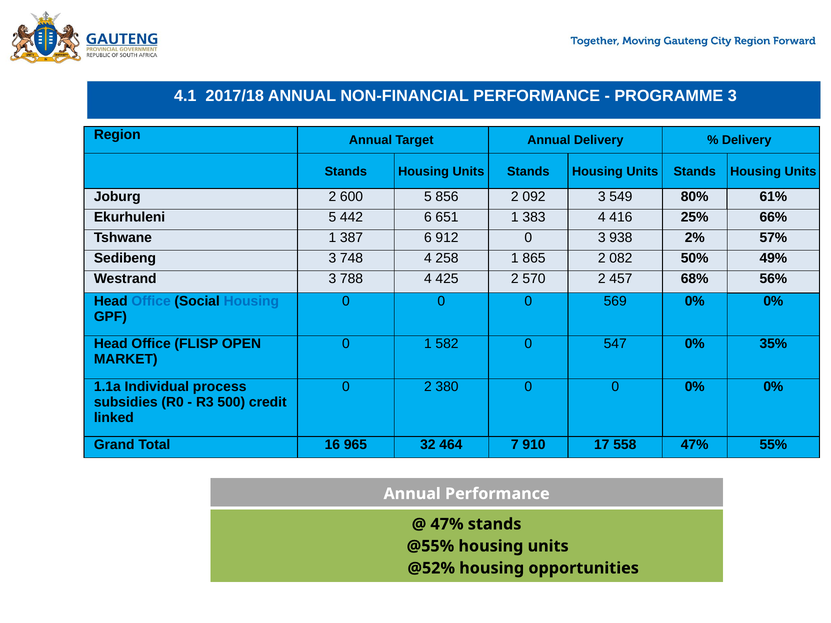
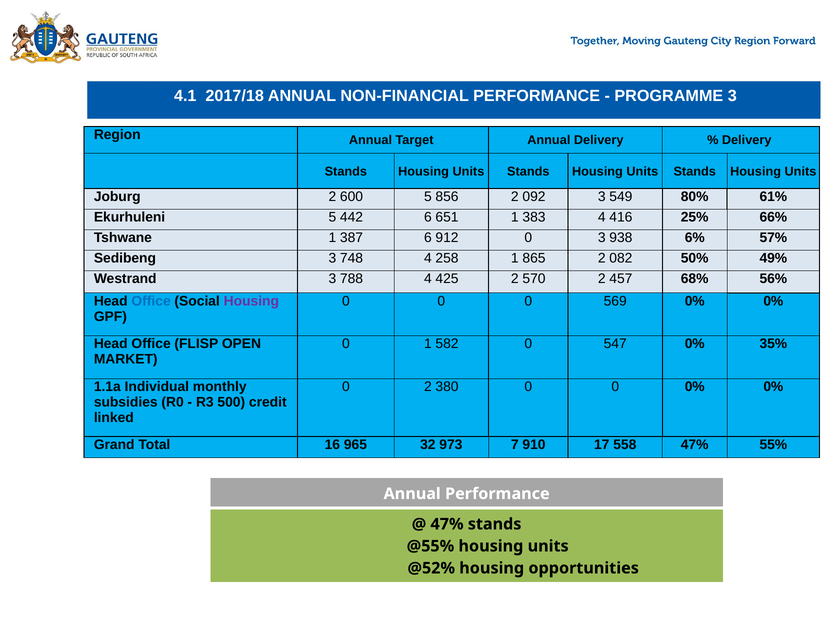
2%: 2% -> 6% (695, 238)
Housing colour: blue -> purple (251, 301)
process: process -> monthly (220, 387)
464: 464 -> 973 (451, 445)
